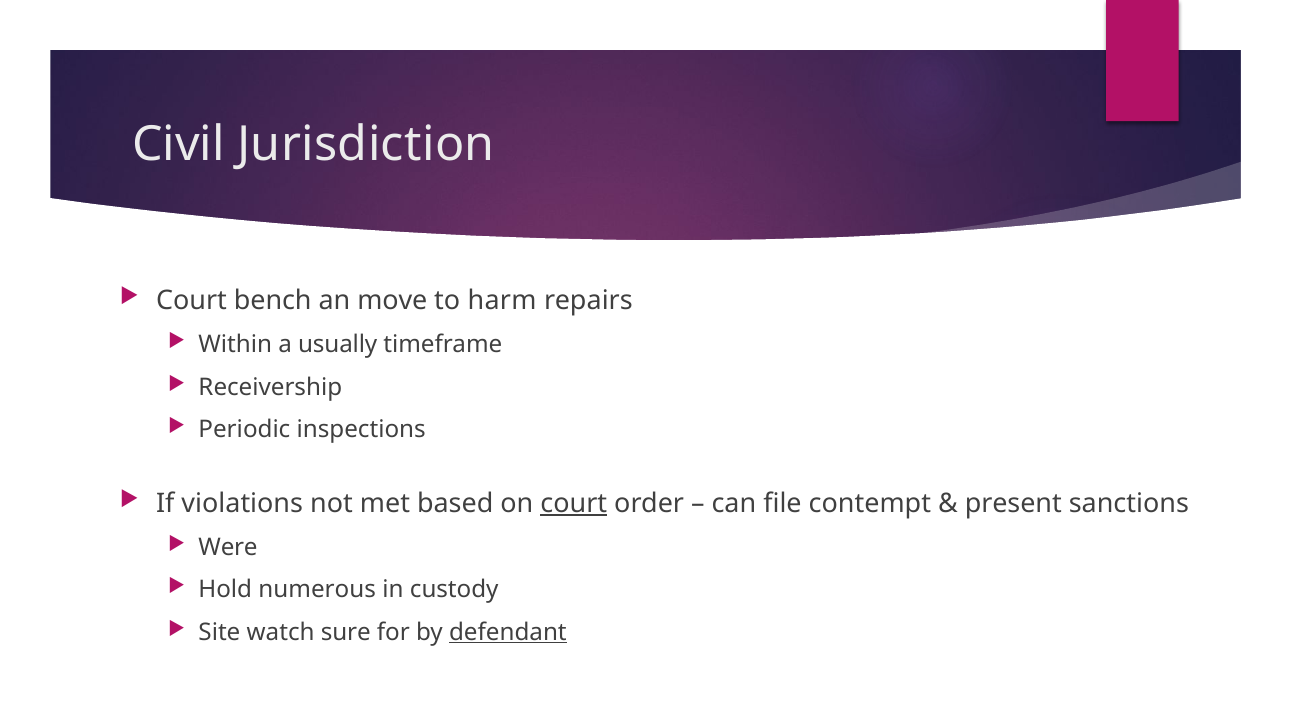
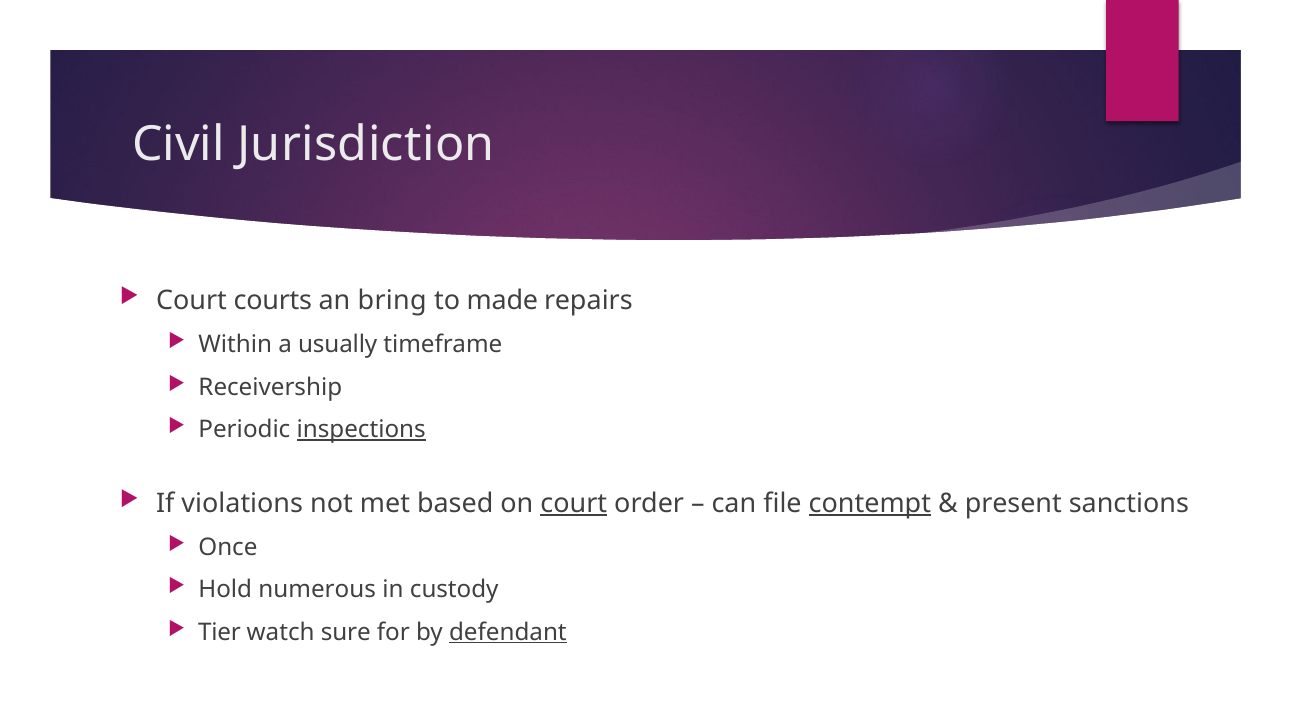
bench: bench -> courts (273, 301)
move: move -> bring (392, 301)
harm: harm -> made (502, 301)
inspections underline: none -> present (361, 430)
contempt underline: none -> present (870, 503)
Were: Were -> Once (228, 547)
Site: Site -> Tier (220, 632)
